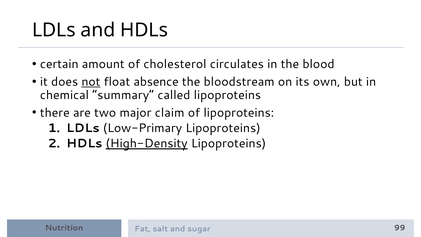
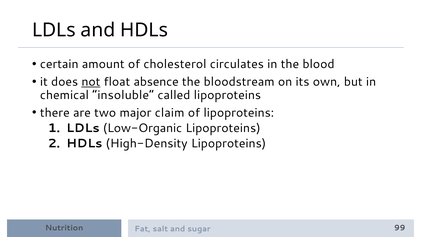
summary: summary -> insoluble (123, 95)
Low-Primary: Low-Primary -> Low-Organic (142, 128)
High-Density underline: present -> none (147, 143)
